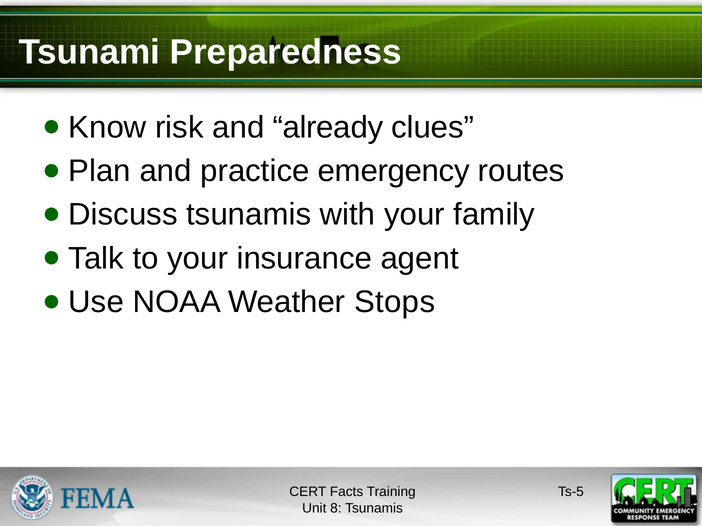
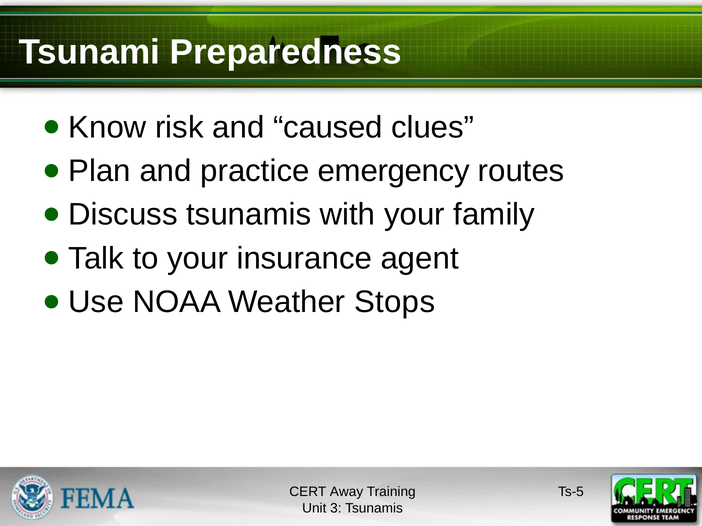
already: already -> caused (328, 127)
Facts: Facts -> Away (347, 492)
8: 8 -> 3 (336, 509)
